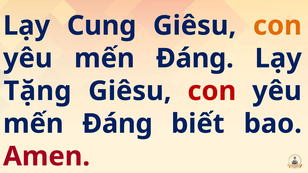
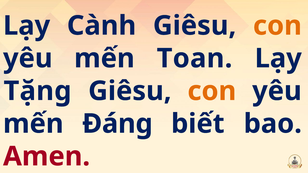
Cung: Cung -> Cành (102, 26)
Đáng: Đáng -> Toan (195, 58)
con colour: red -> orange (212, 91)
